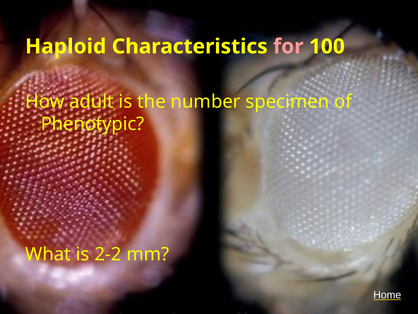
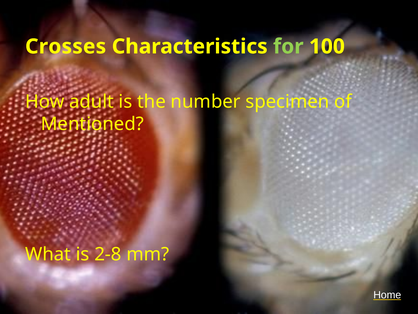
Haploid: Haploid -> Crosses (66, 46)
for colour: pink -> light green (288, 46)
Phenotypic: Phenotypic -> Mentioned (92, 124)
2-2: 2-2 -> 2-8 (108, 254)
